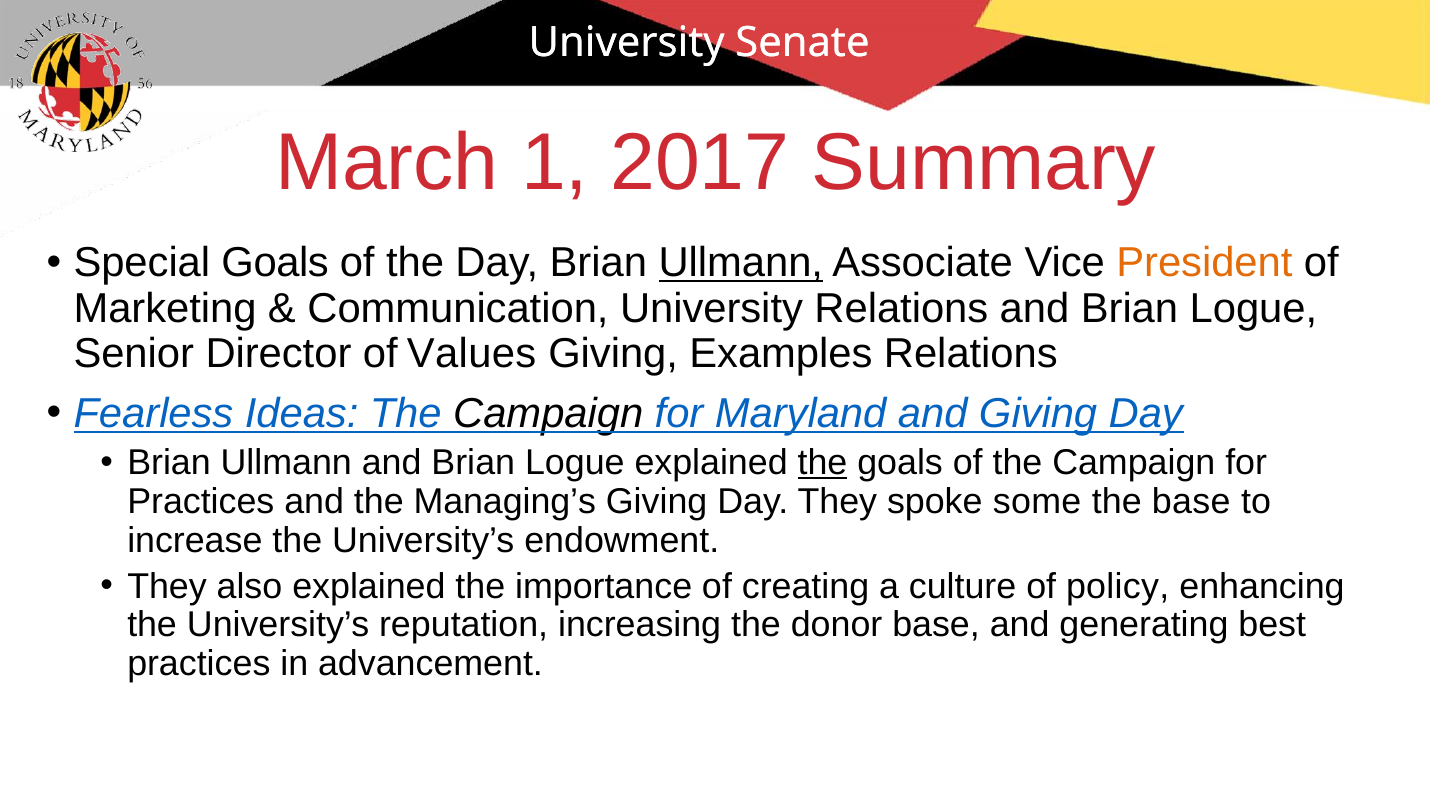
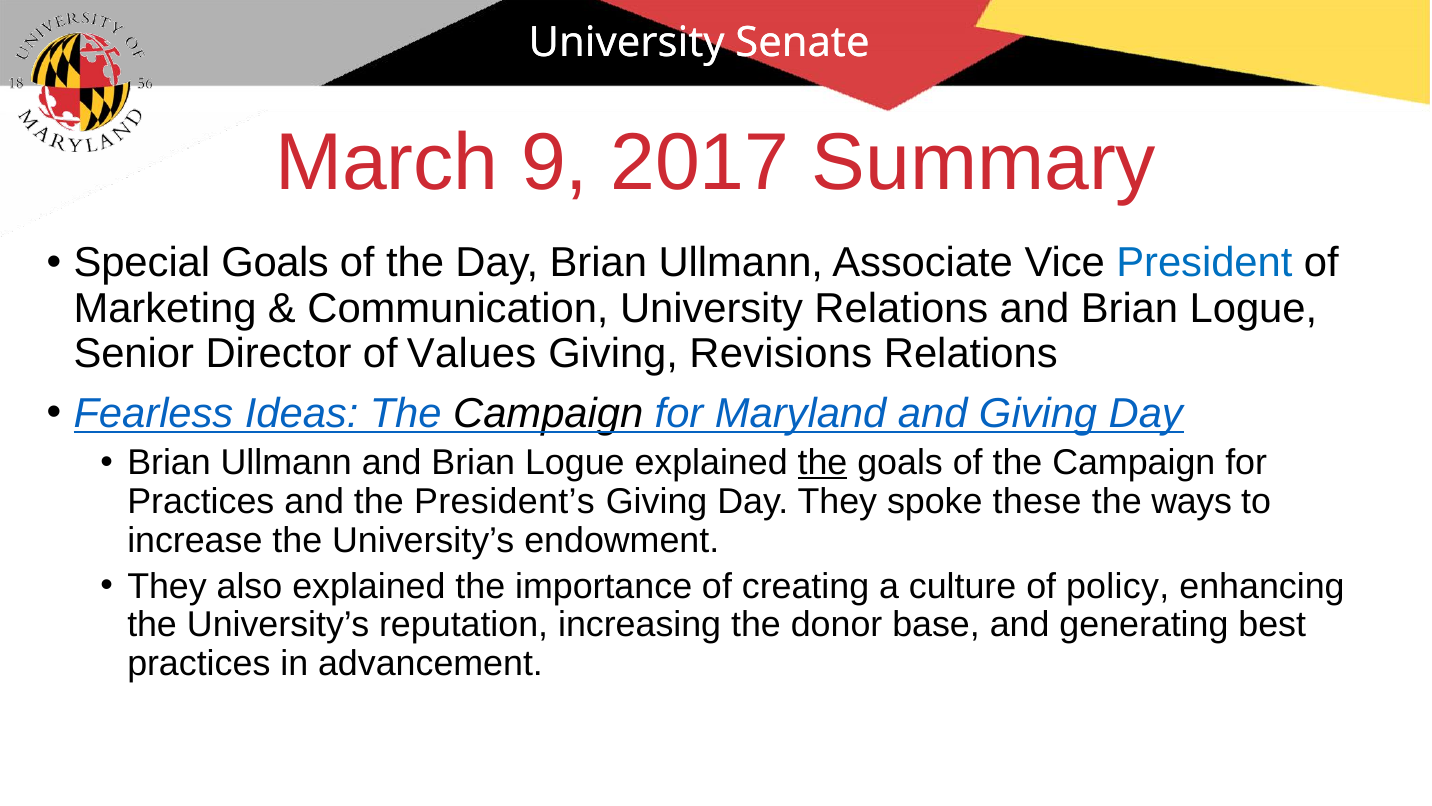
1: 1 -> 9 (555, 163)
Ullmann underline: present -> none (741, 263)
President colour: orange -> blue (1204, 263)
Examples: Examples -> Revisions (781, 353)
Managing’s: Managing’s -> President’s (505, 501)
some: some -> these (1037, 501)
the base: base -> ways (1192, 501)
